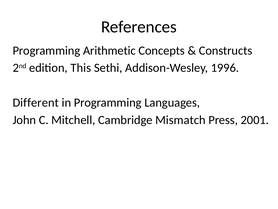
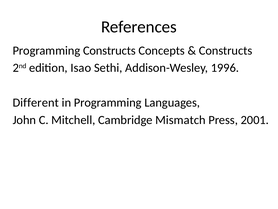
Programming Arithmetic: Arithmetic -> Constructs (109, 50)
This: This -> Isao (81, 68)
